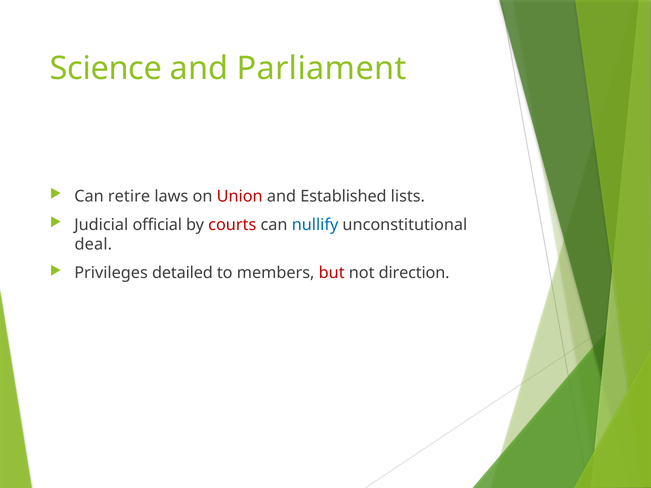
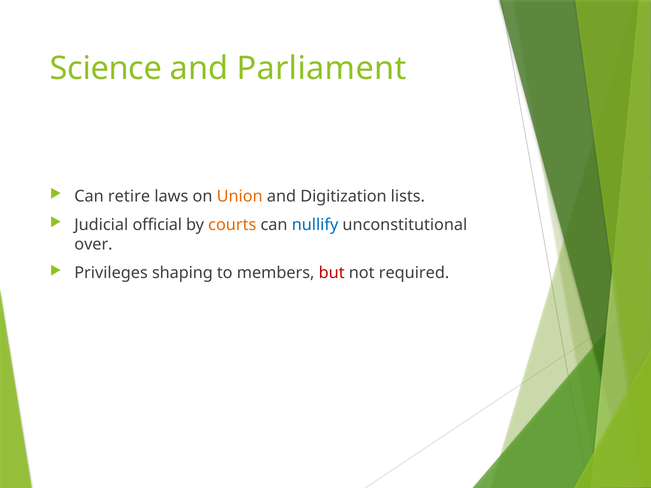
Union colour: red -> orange (240, 197)
Established: Established -> Digitization (343, 197)
courts colour: red -> orange (232, 225)
deal: deal -> over (93, 245)
detailed: detailed -> shaping (182, 273)
direction: direction -> required (414, 273)
